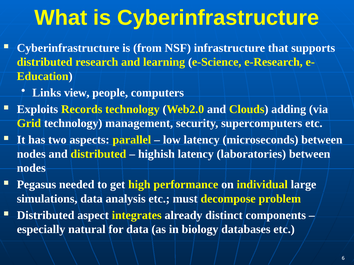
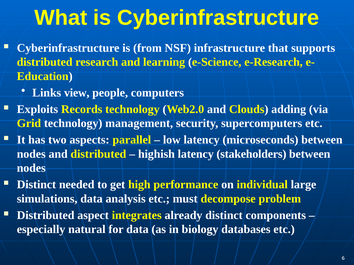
laboratories: laboratories -> stakeholders (251, 154)
Pegasus: Pegasus -> Distinct (36, 185)
